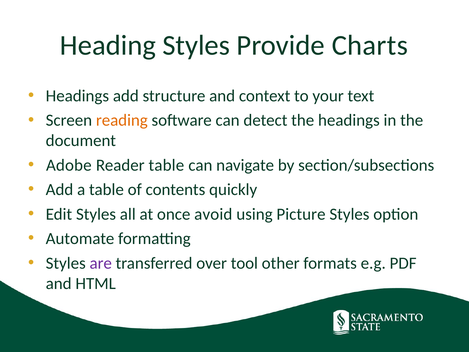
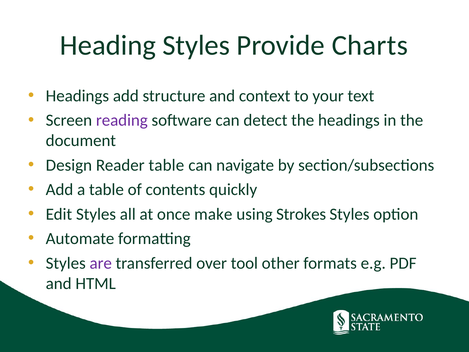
reading colour: orange -> purple (122, 120)
Adobe: Adobe -> Design (69, 165)
avoid: avoid -> make (213, 214)
Picture: Picture -> Strokes (301, 214)
